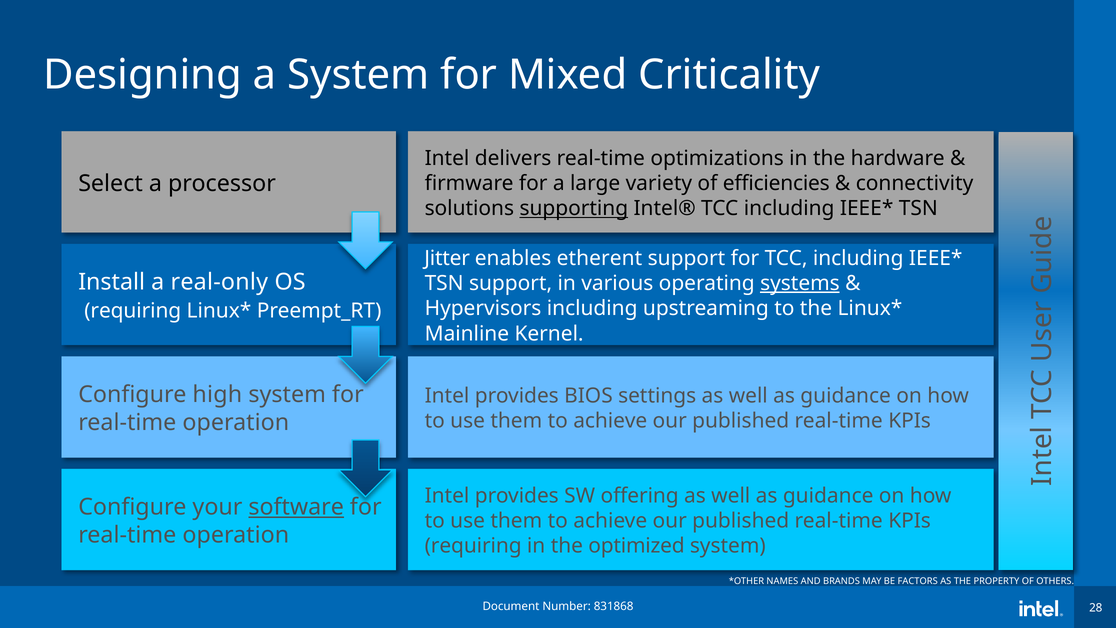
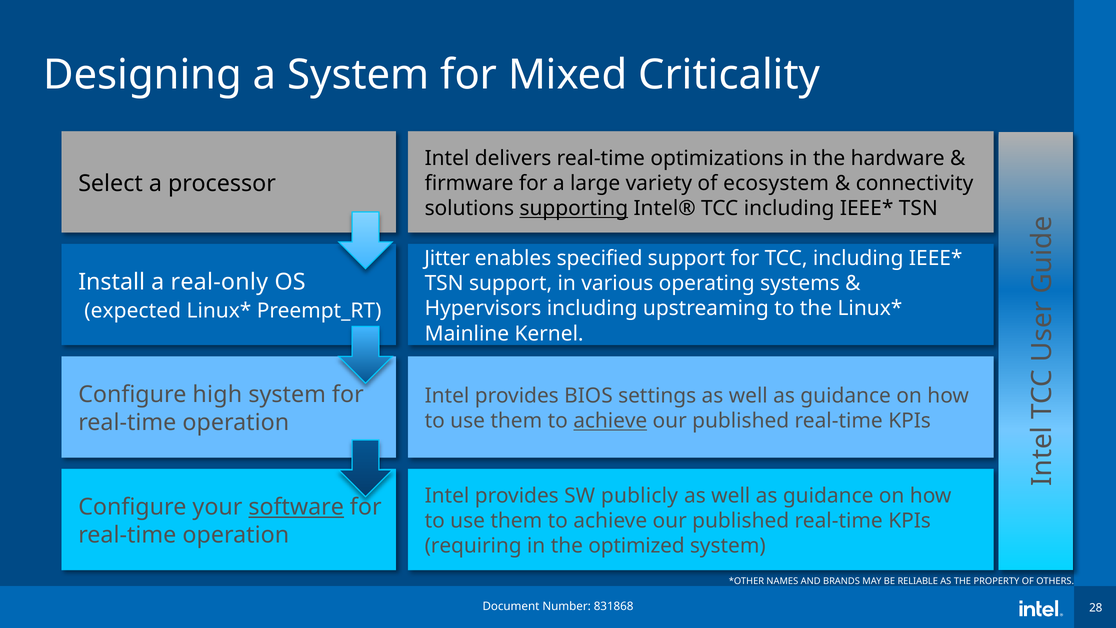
efficiencies: efficiencies -> ecosystem (776, 183)
etherent: etherent -> specified (600, 258)
systems underline: present -> none (800, 283)
requiring: requiring -> expected (133, 311)
achieve underline: none -> present (610, 421)
offering: offering -> publicly (639, 496)
FACTORS: FACTORS -> RELIABLE (918, 581)
